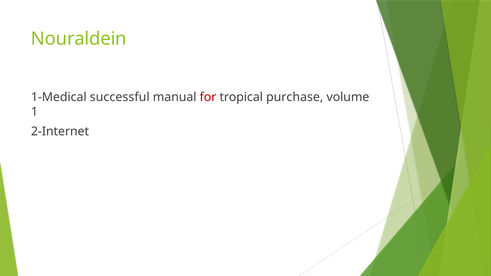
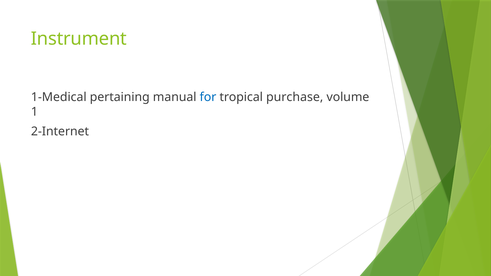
Nouraldein: Nouraldein -> Instrument (79, 39)
successful: successful -> pertaining (120, 97)
for colour: red -> blue (208, 97)
